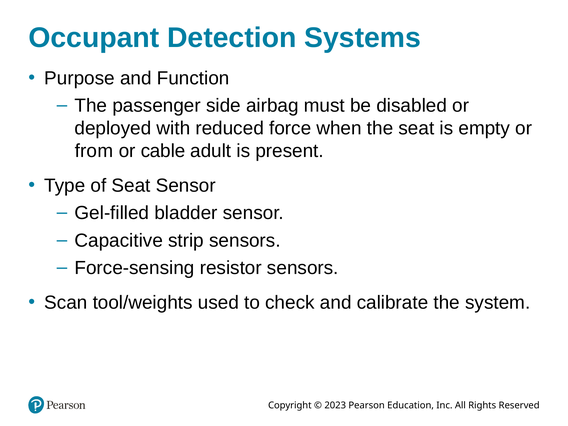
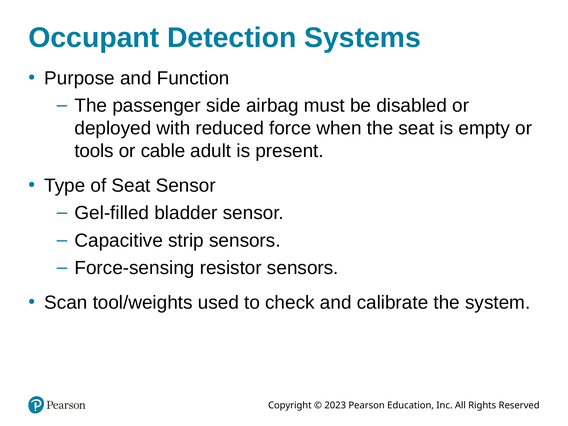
from: from -> tools (94, 151)
